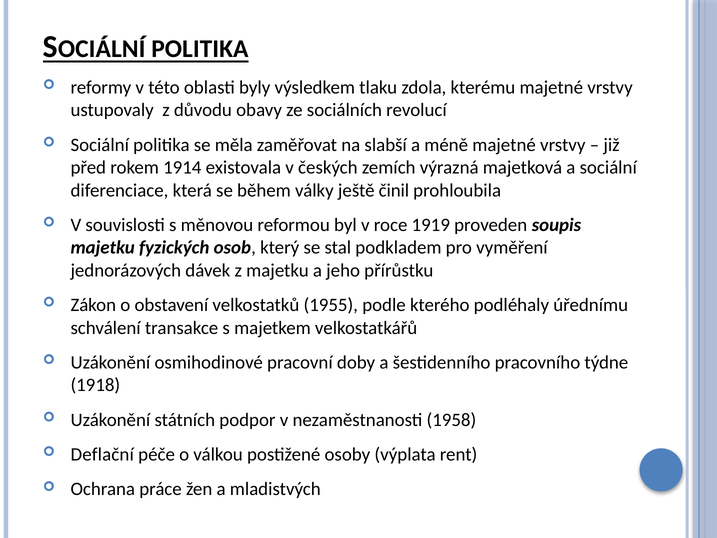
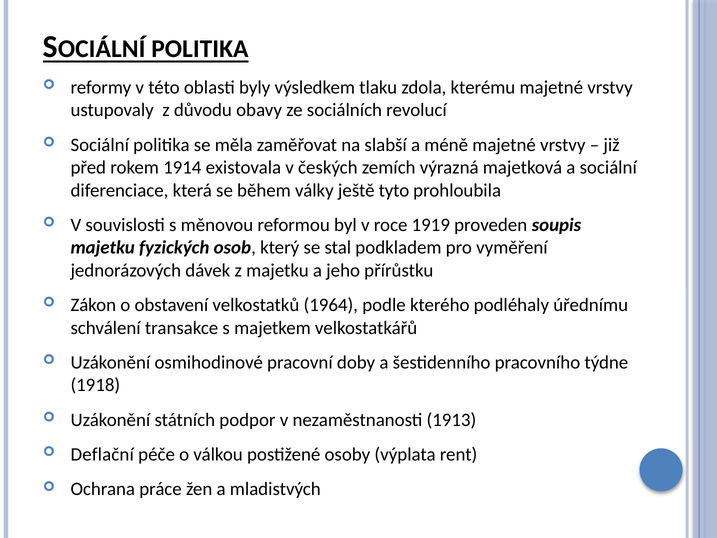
činil: činil -> tyto (394, 190)
1955: 1955 -> 1964 (331, 305)
1958: 1958 -> 1913 (451, 420)
